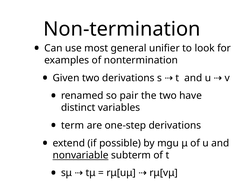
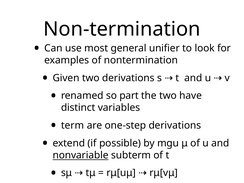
pair: pair -> part (129, 96)
